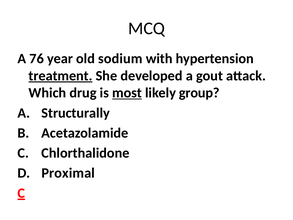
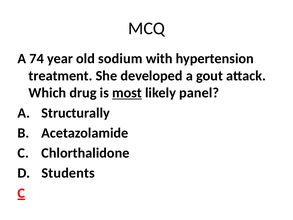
76: 76 -> 74 (37, 59)
treatment underline: present -> none (61, 76)
group: group -> panel (199, 93)
Proximal: Proximal -> Students (68, 173)
